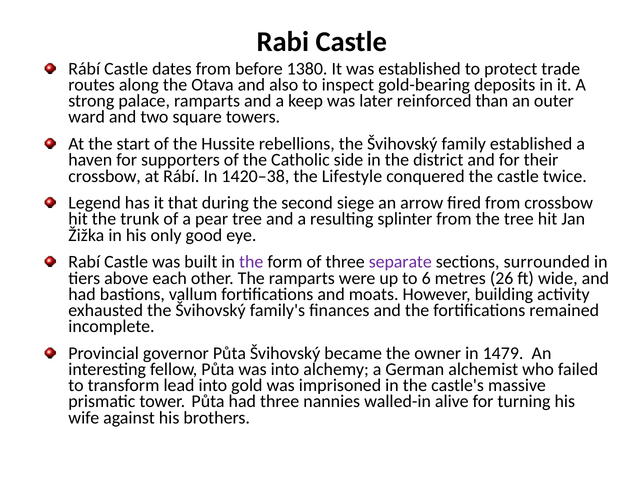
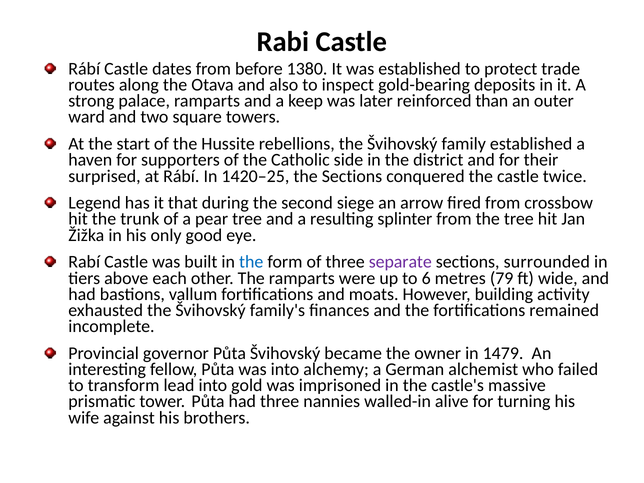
crossbow: crossbow -> surprised (104, 176)
1420–38: 1420–38 -> 1420–25 (255, 176)
the Lifestyle: Lifestyle -> Sections (352, 176)
the colour: purple -> blue (251, 262)
26: 26 -> 79 (502, 278)
